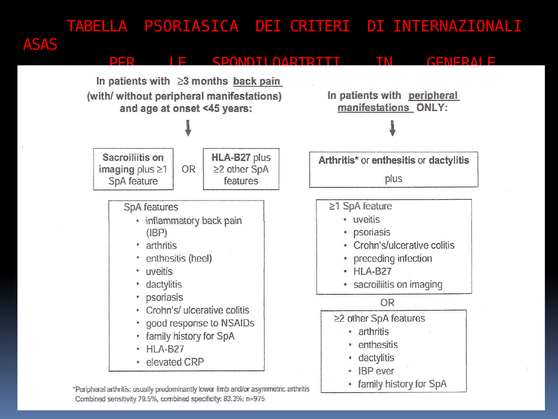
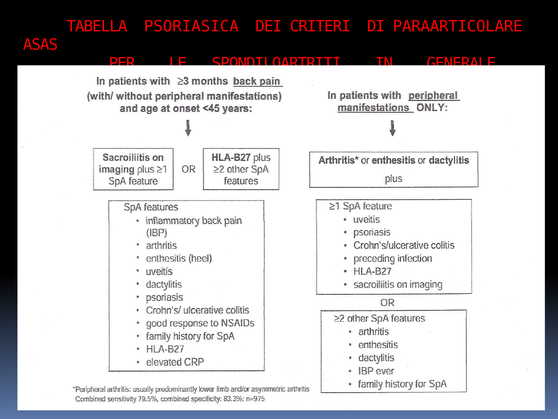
INTERNAZIONALI: INTERNAZIONALI -> PARAARTICOLARE (458, 26)
